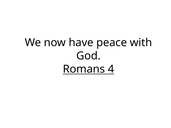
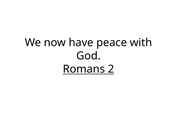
4: 4 -> 2 (111, 69)
